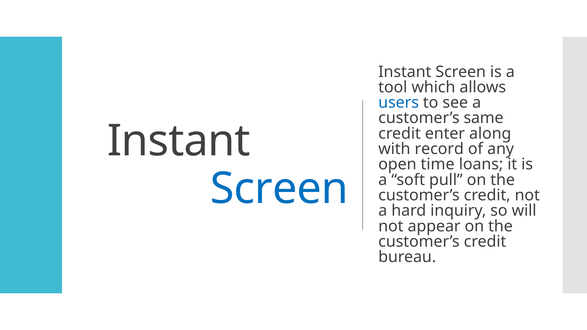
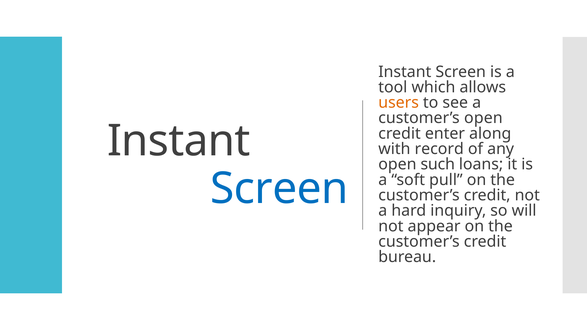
users colour: blue -> orange (399, 103)
customer’s same: same -> open (483, 118)
time: time -> such (438, 164)
